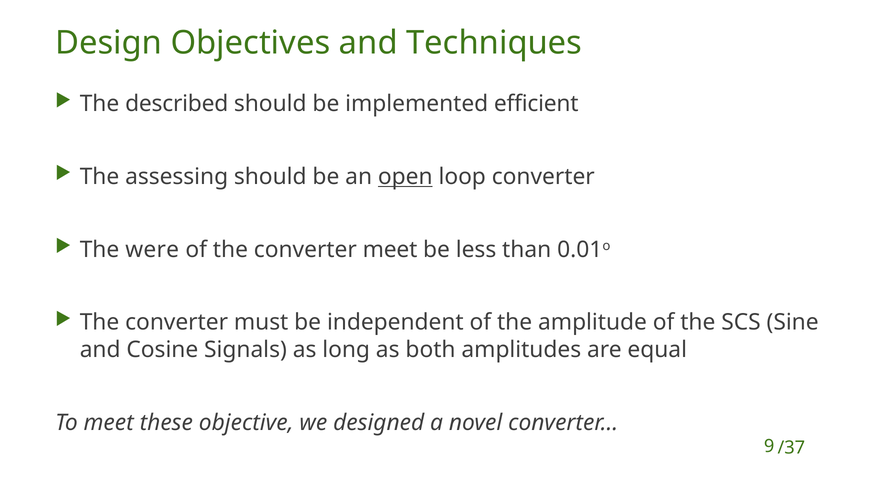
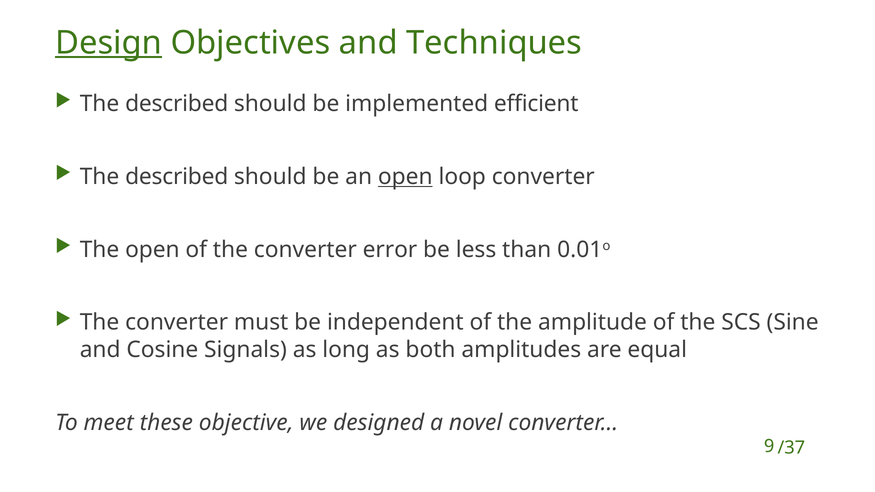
Design underline: none -> present (109, 43)
assessing: assessing -> described (177, 177)
The were: were -> open (152, 250)
converter meet: meet -> error (390, 250)
